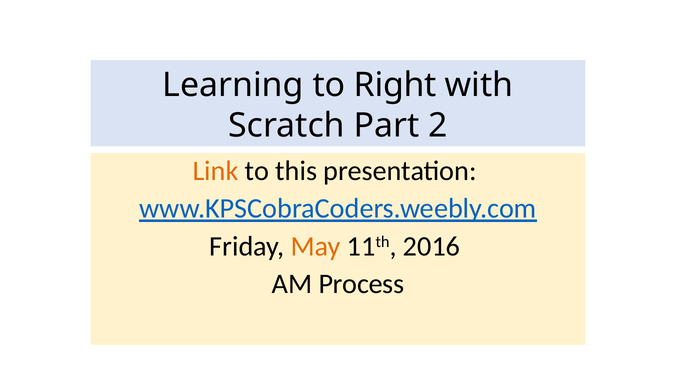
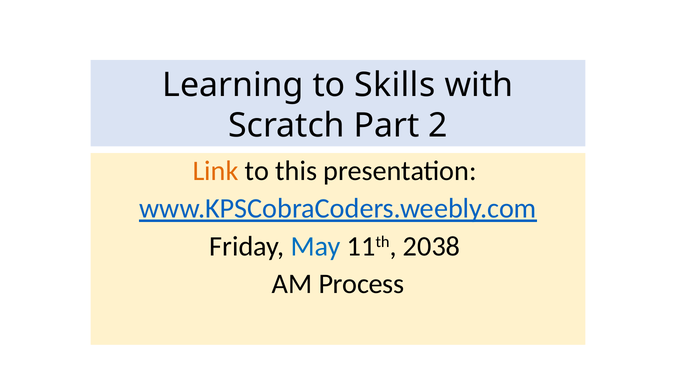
Right: Right -> Skills (395, 85)
May colour: orange -> blue (316, 247)
2016: 2016 -> 2038 (432, 247)
